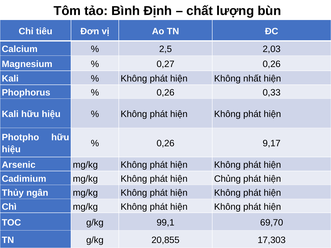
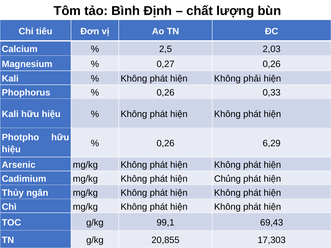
nhất: nhất -> phải (252, 79)
9,17: 9,17 -> 6,29 (272, 143)
69,70: 69,70 -> 69,43 (272, 223)
